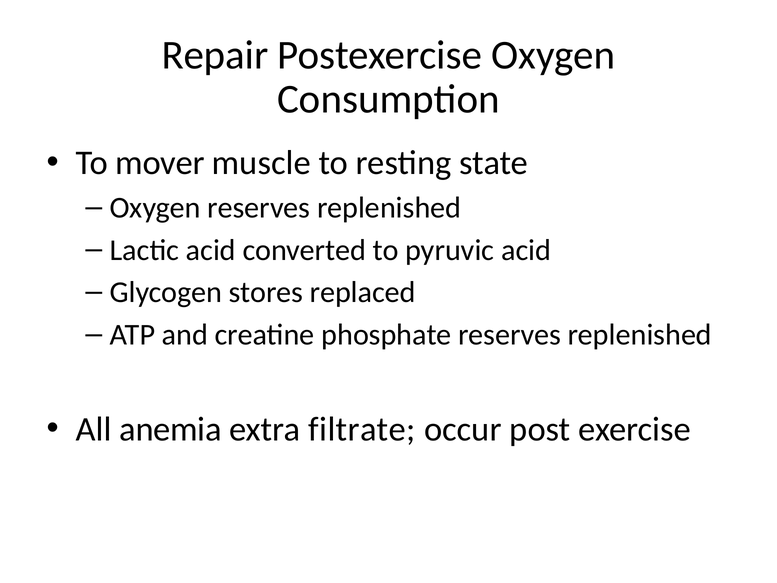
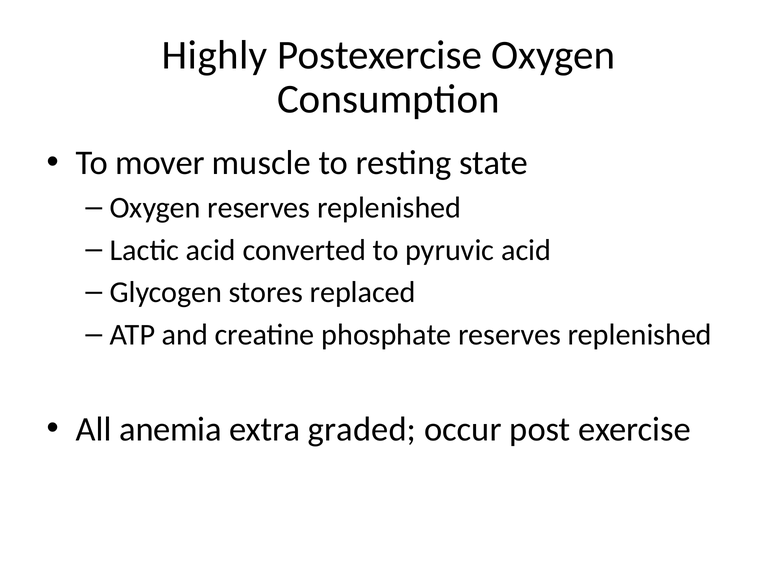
Repair: Repair -> Highly (215, 55)
filtrate: filtrate -> graded (362, 429)
